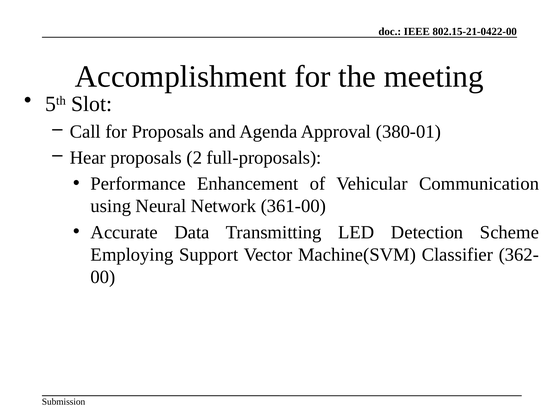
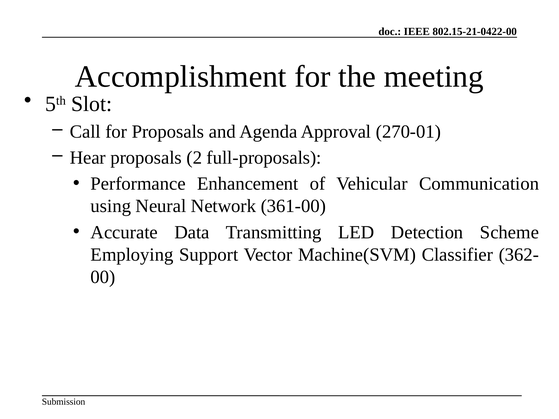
380-01: 380-01 -> 270-01 (408, 132)
